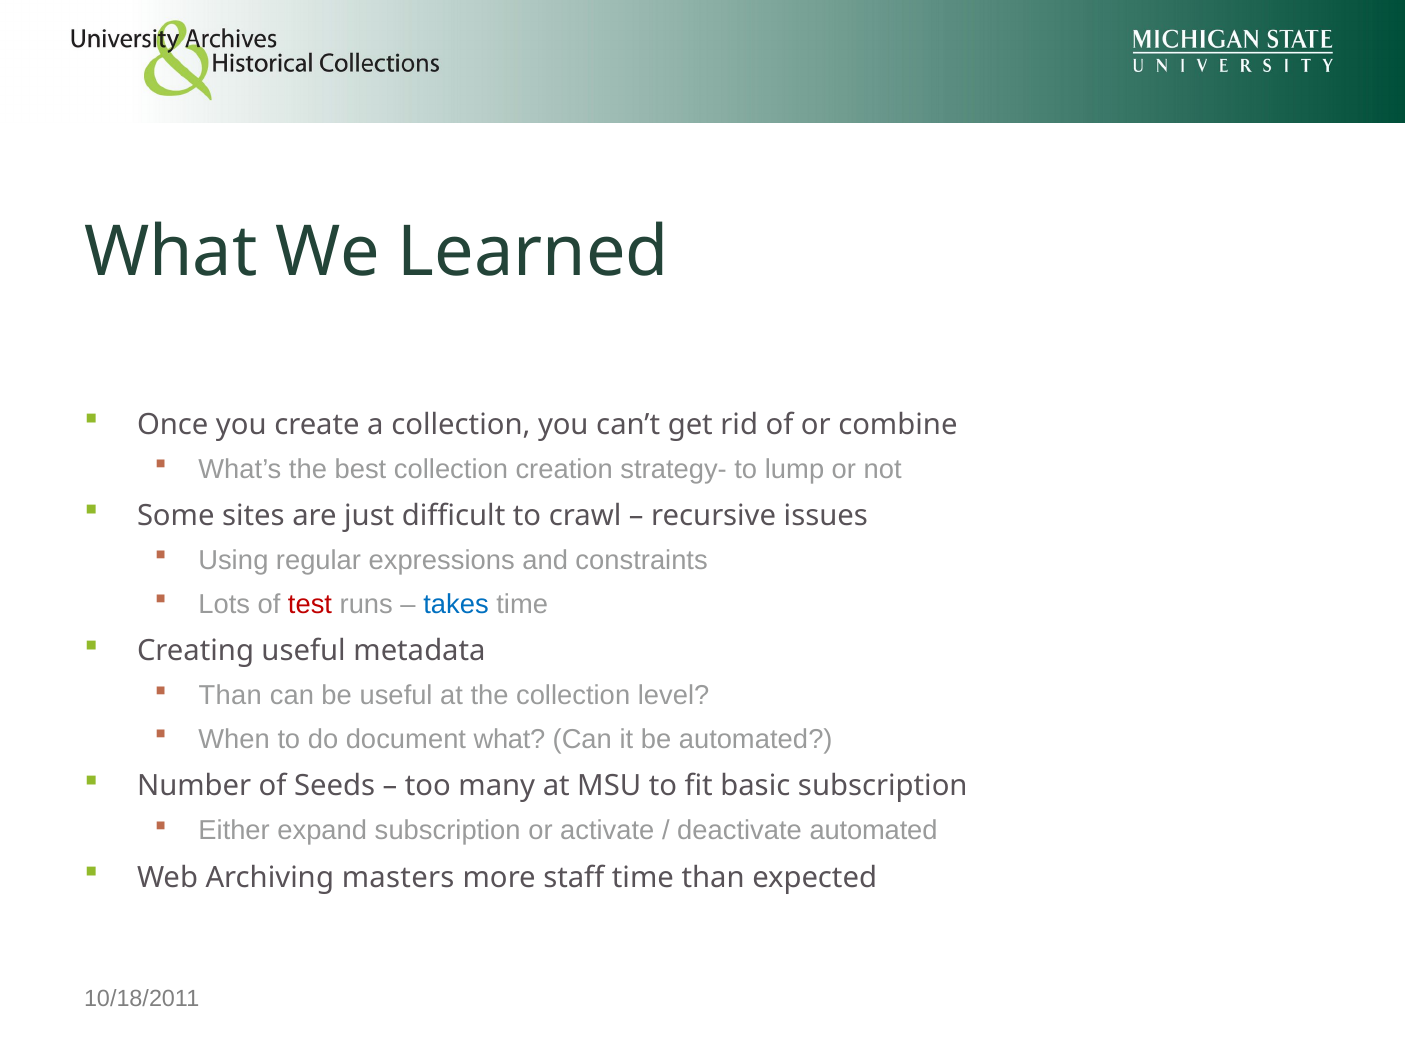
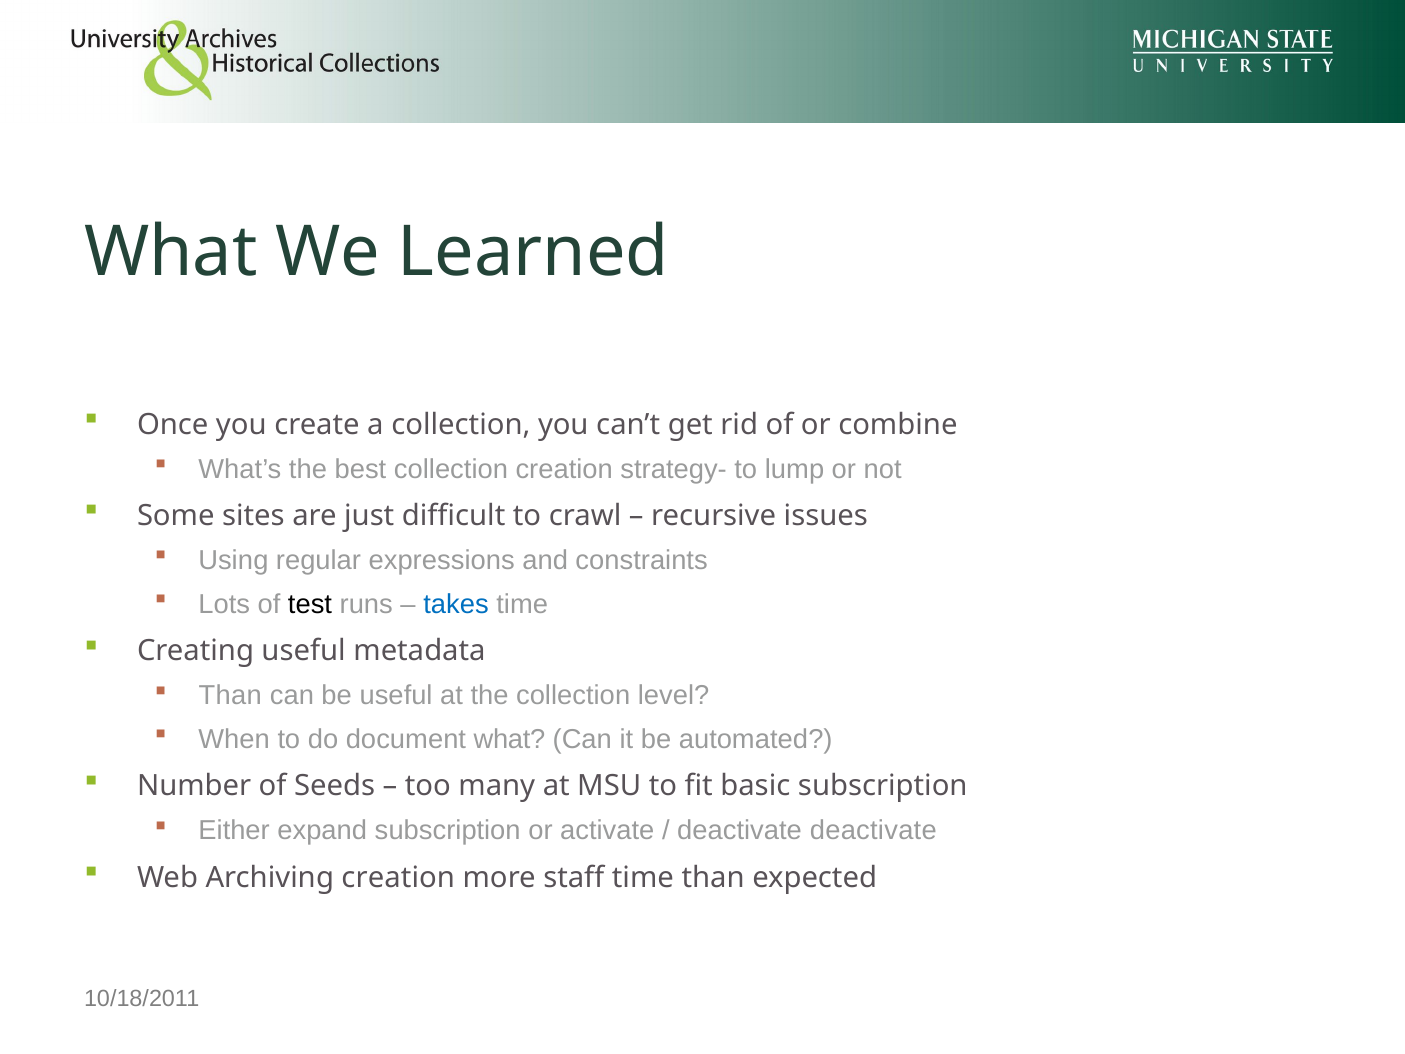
test colour: red -> black (310, 604)
deactivate automated: automated -> deactivate (873, 831)
Archiving masters: masters -> creation (398, 877)
